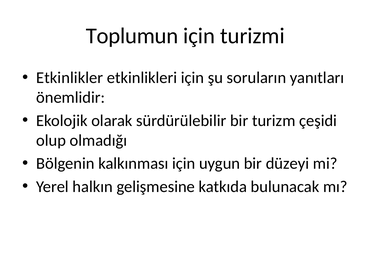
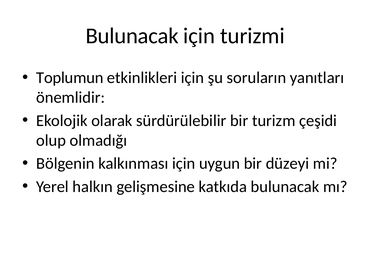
Toplumun: Toplumun -> Bulunacak (132, 36)
Etkinlikler: Etkinlikler -> Toplumun (70, 78)
